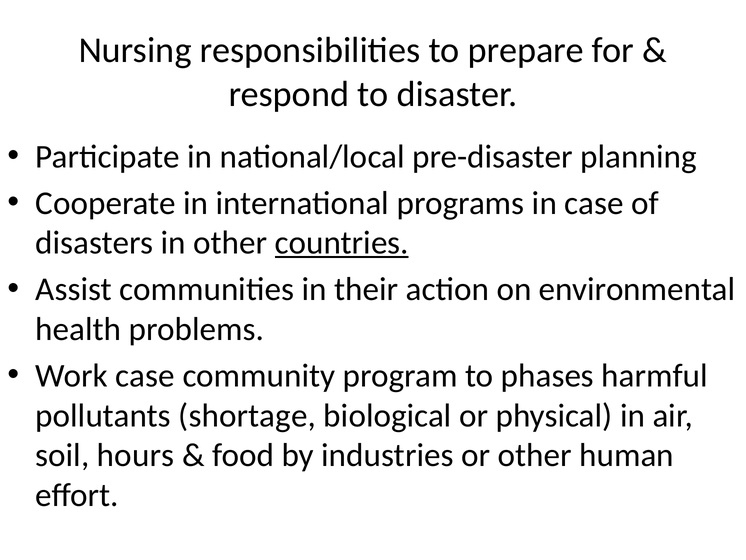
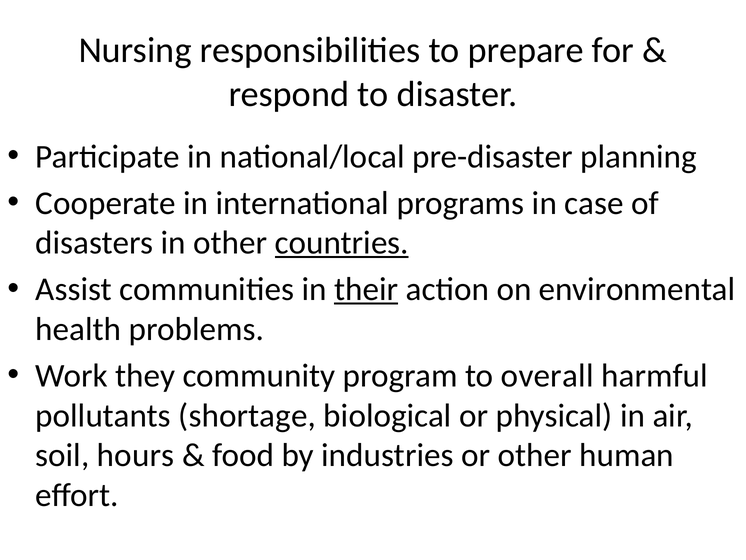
their underline: none -> present (366, 289)
Work case: case -> they (145, 375)
phases: phases -> overall (547, 375)
